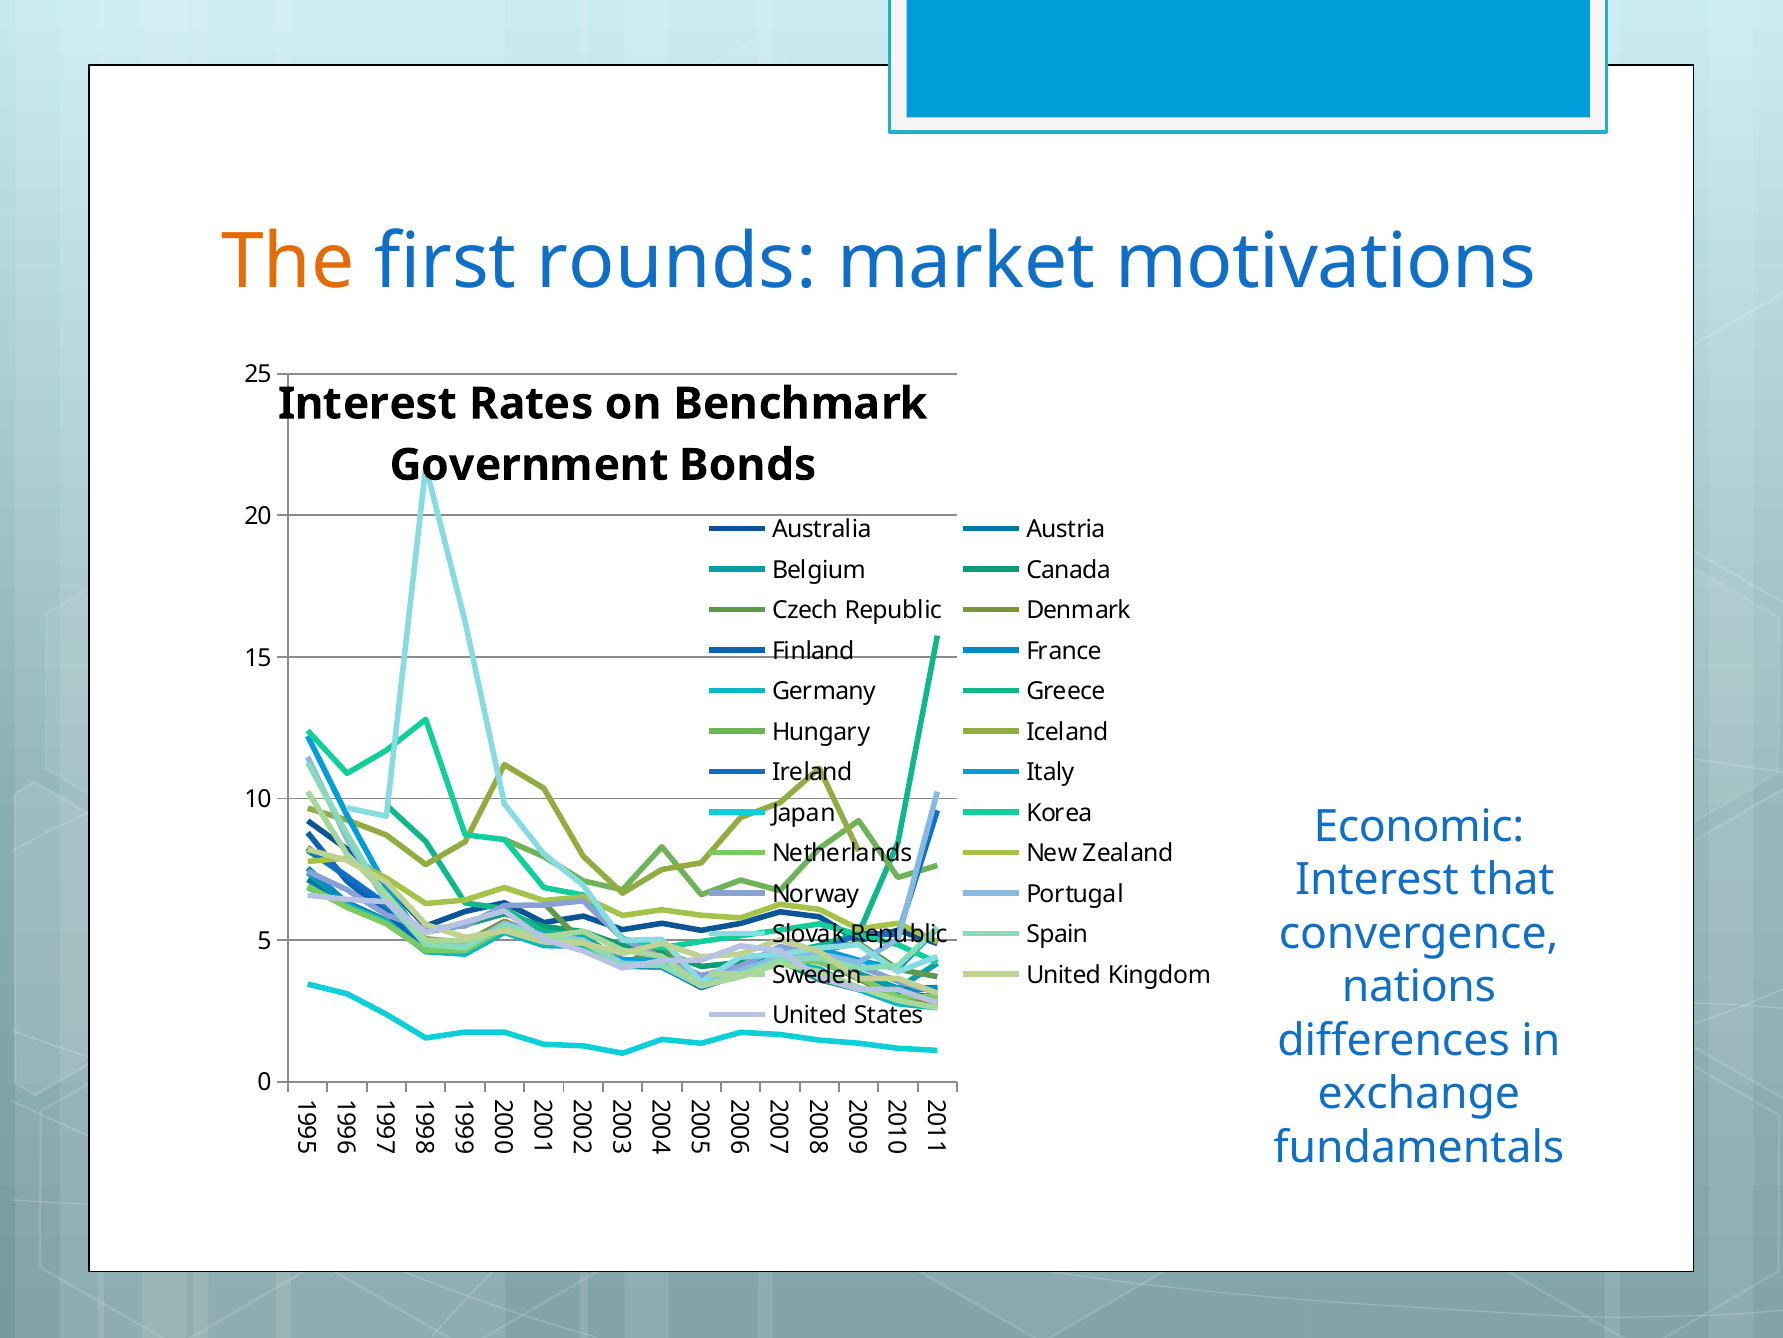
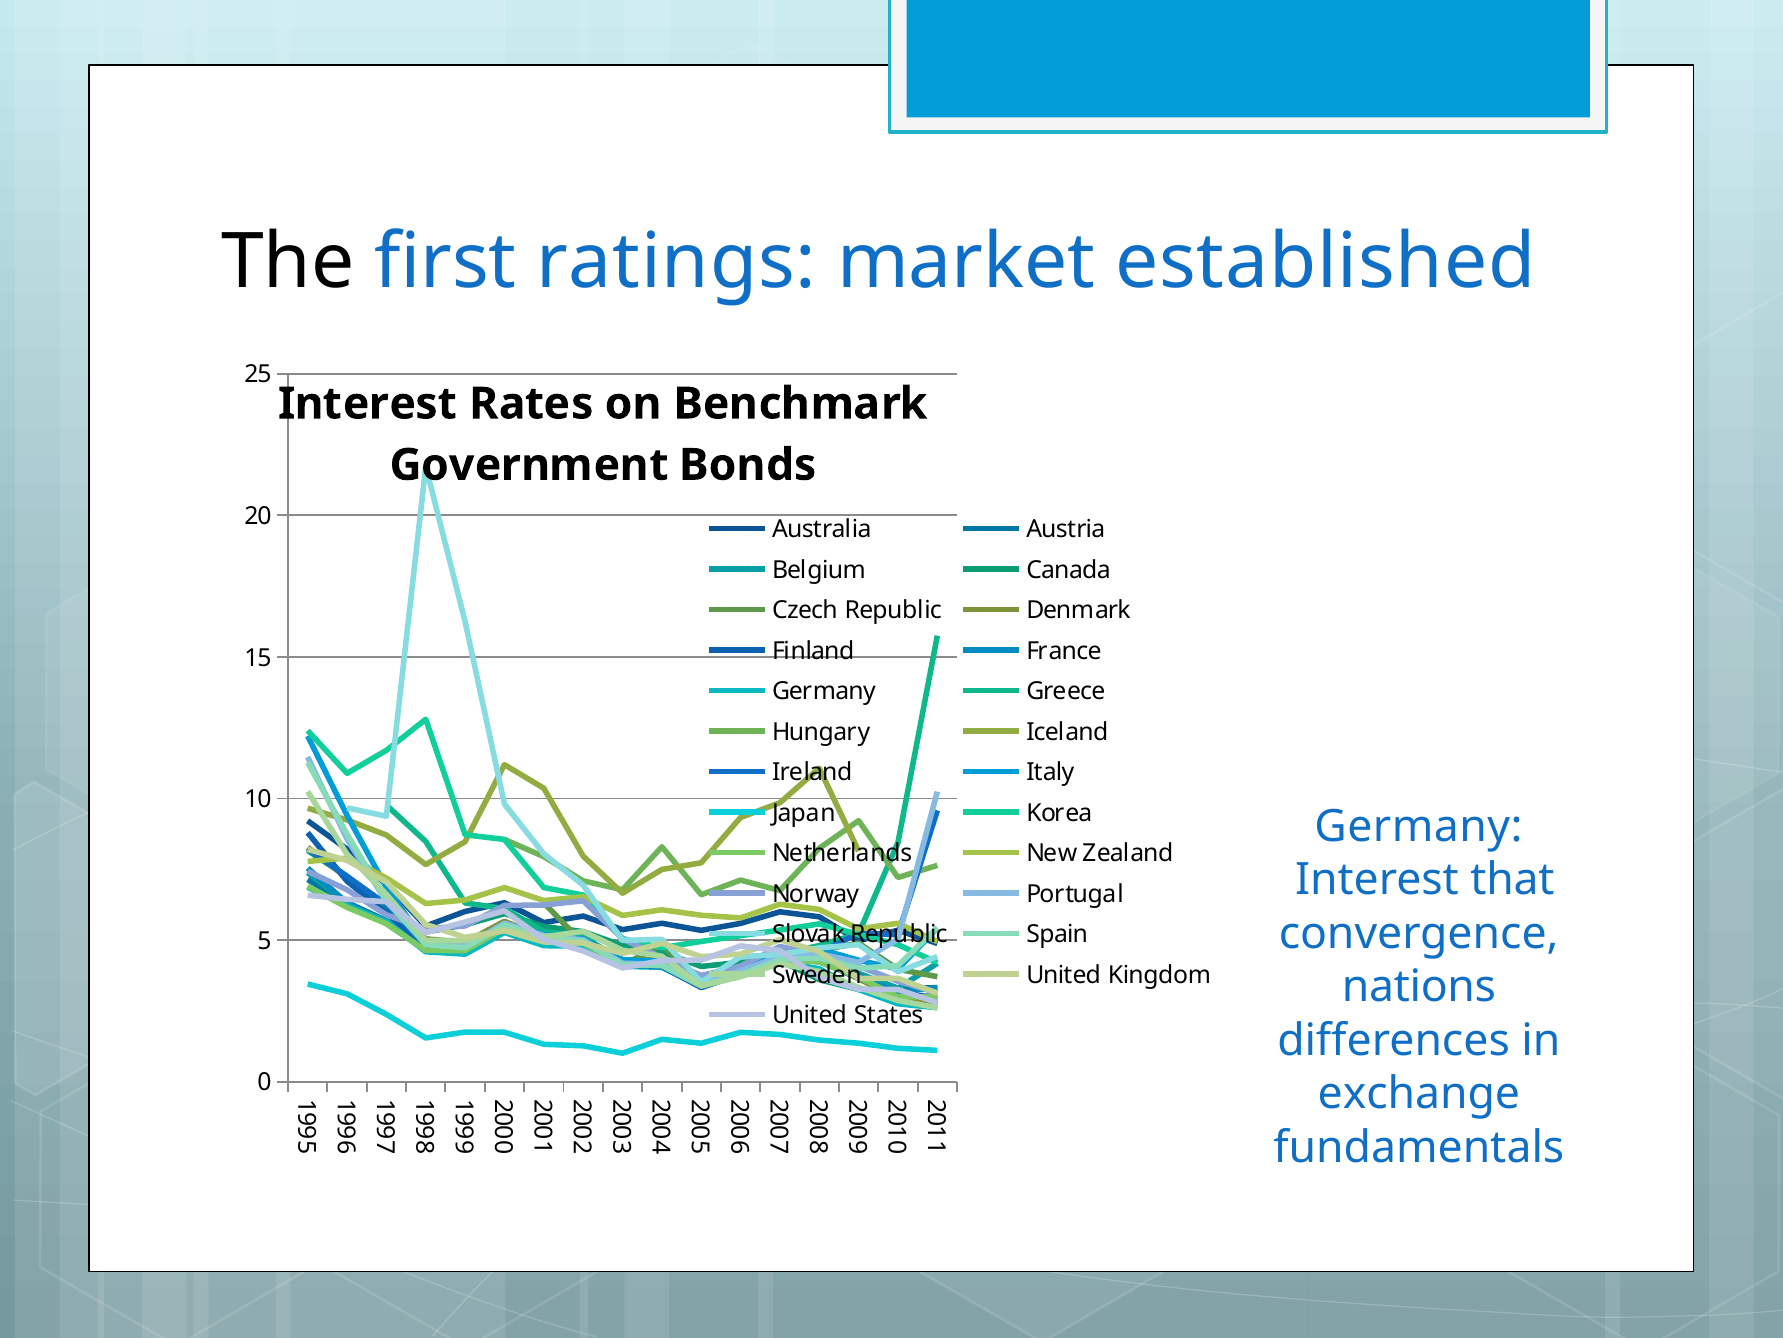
The colour: orange -> black (288, 262)
rounds: rounds -> ratings (676, 262)
motivations: motivations -> established (1325, 262)
Economic: Economic -> Germany (1418, 826)
